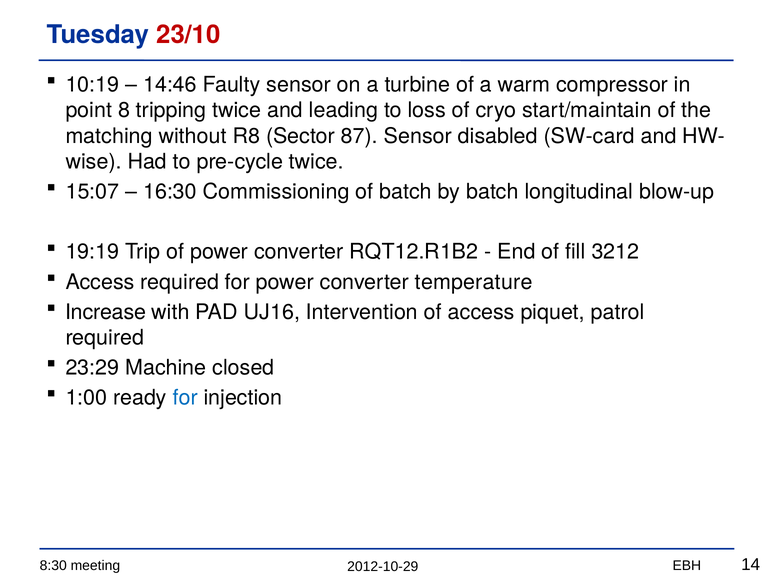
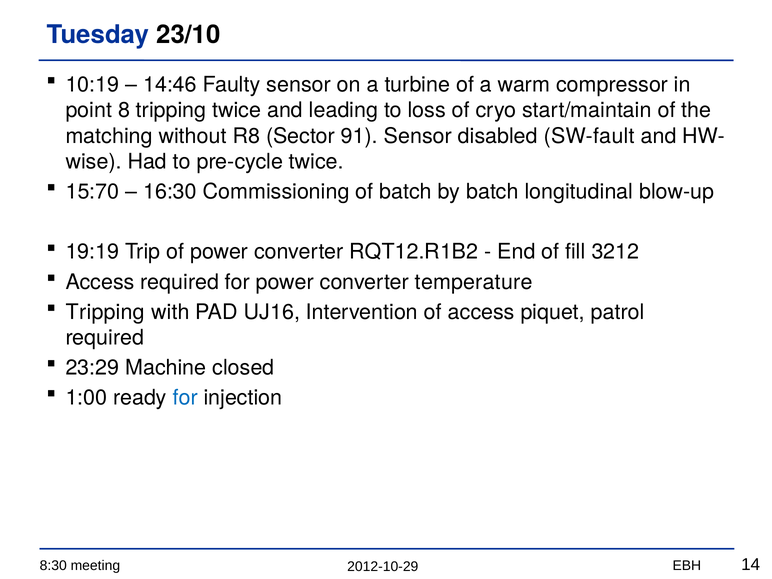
23/10 colour: red -> black (188, 35)
87: 87 -> 91 (359, 136)
SW-card: SW-card -> SW-fault (589, 136)
15:07: 15:07 -> 15:70 (92, 192)
Increase: Increase -> Tripping (105, 312)
